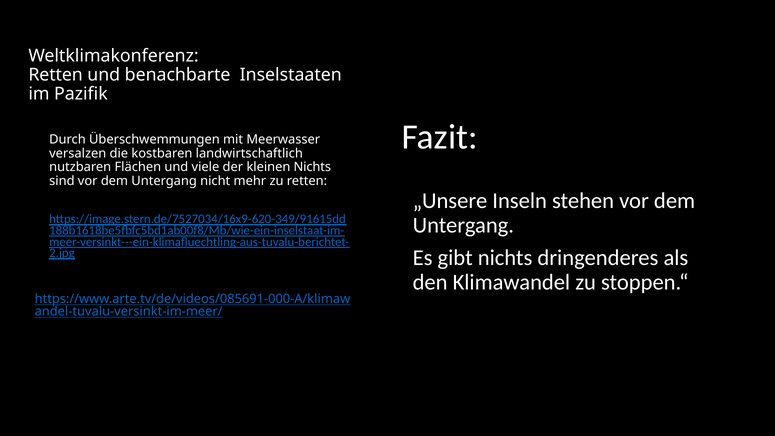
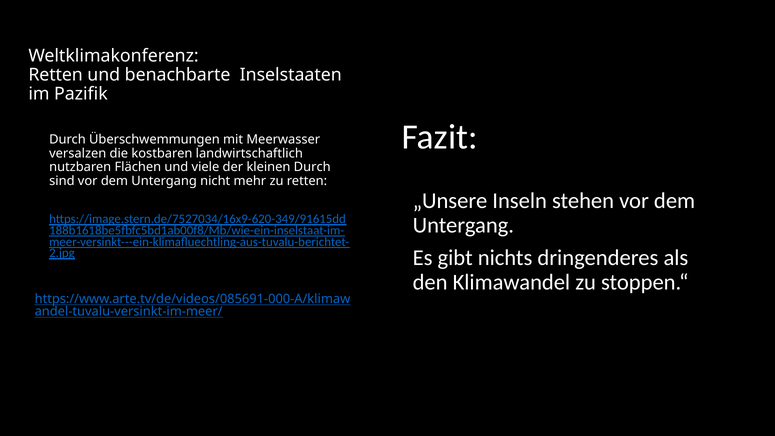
kleinen Nichts: Nichts -> Durch (312, 167)
